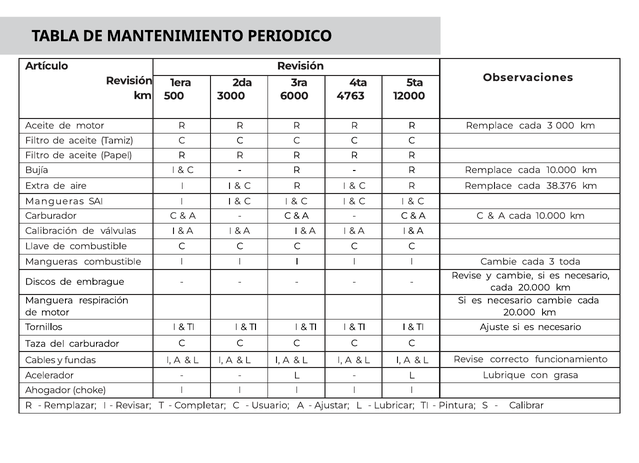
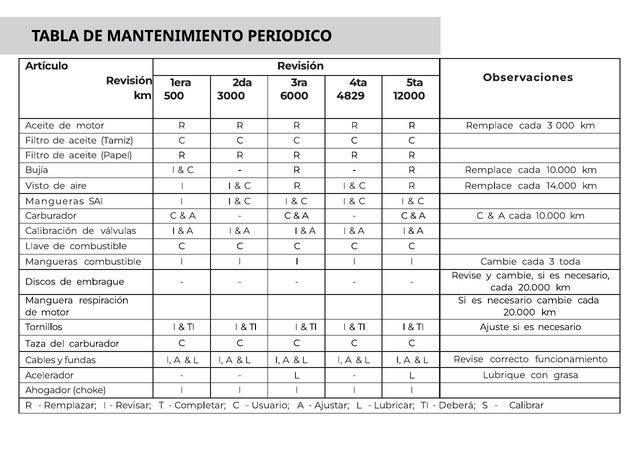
4763: 4763 -> 4829 (351, 96)
Extra: Extra -> Visto (37, 186)
38.376: 38.376 -> 14.000 (562, 186)
Pintura: Pintura -> Deberá (457, 406)
